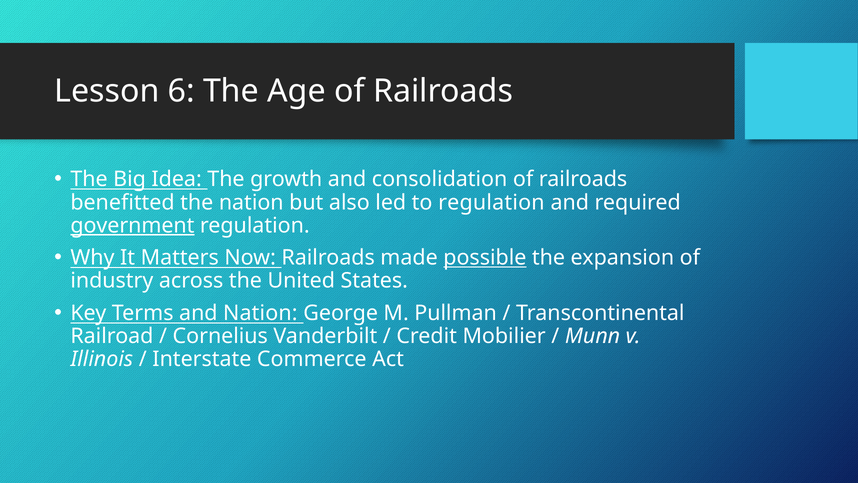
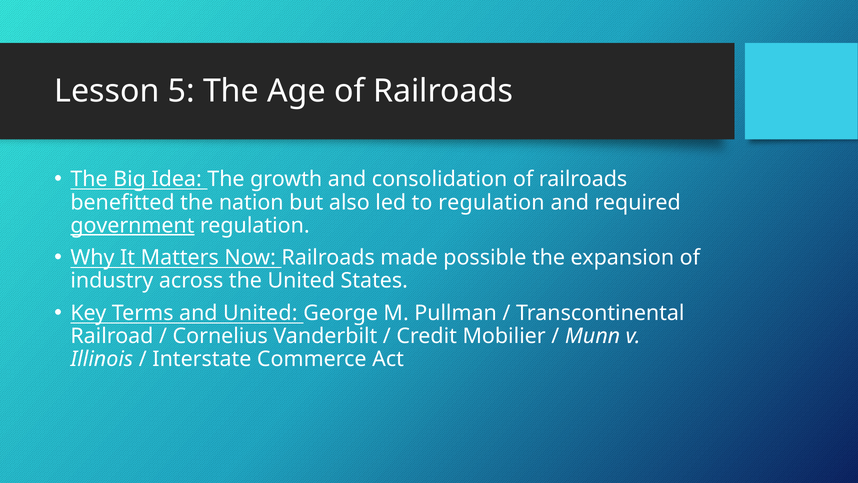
6: 6 -> 5 (181, 91)
possible underline: present -> none (485, 258)
and Nation: Nation -> United (260, 313)
